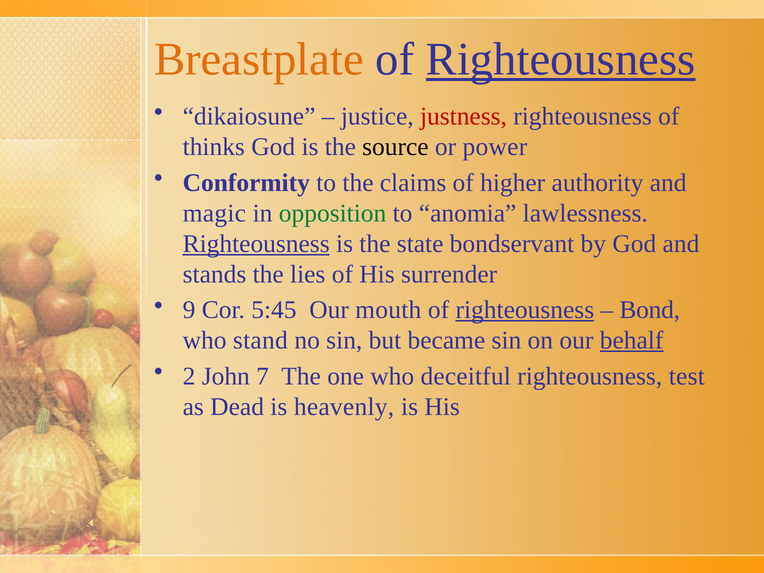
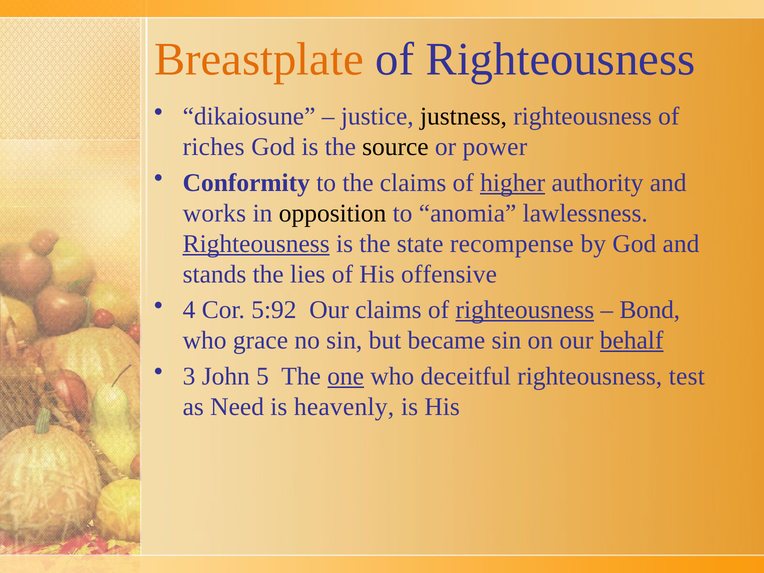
Righteousness underline: present -> none (561, 59)
justness colour: red -> black (463, 116)
thinks: thinks -> riches (214, 147)
higher underline: none -> present (513, 183)
magic: magic -> works (214, 213)
opposition colour: green -> black (333, 213)
bondservant: bondservant -> recompense (512, 244)
surrender: surrender -> offensive (449, 274)
9: 9 -> 4 (189, 310)
5:45: 5:45 -> 5:92 (274, 310)
Our mouth: mouth -> claims (388, 310)
stand: stand -> grace (260, 340)
2: 2 -> 3 (189, 376)
7: 7 -> 5 (263, 376)
one underline: none -> present (346, 376)
Dead: Dead -> Need (237, 407)
